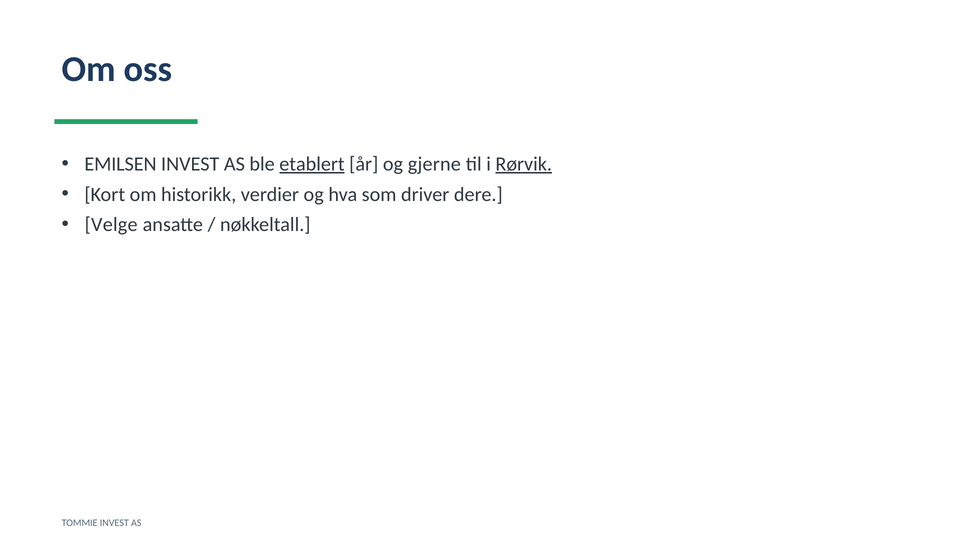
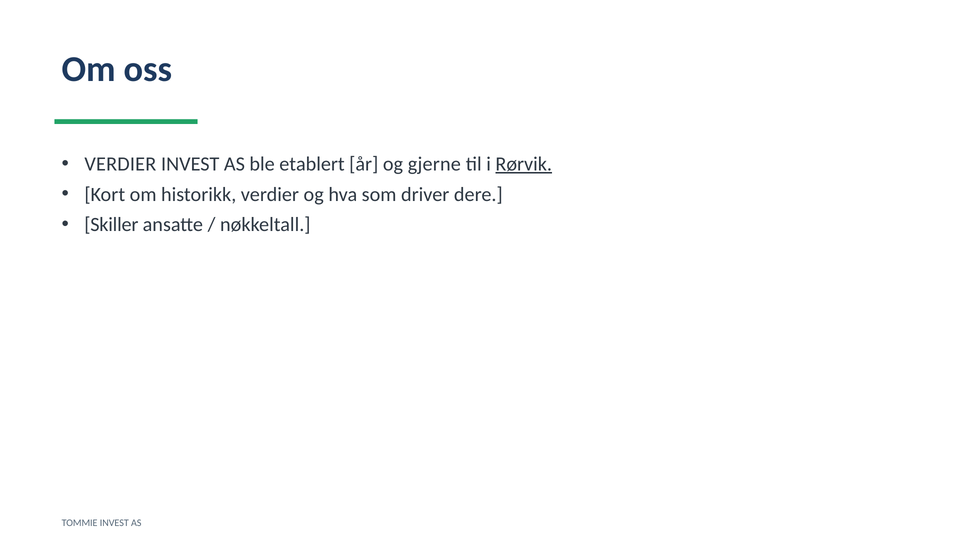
EMILSEN: EMILSEN -> VERDIER (120, 164)
etablert underline: present -> none (312, 164)
Velge: Velge -> Skiller (111, 225)
